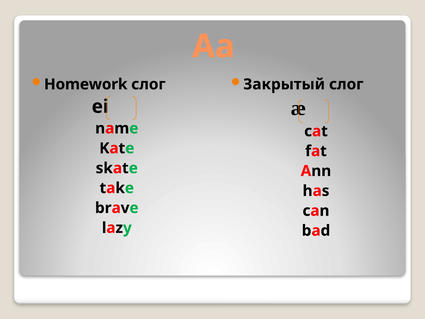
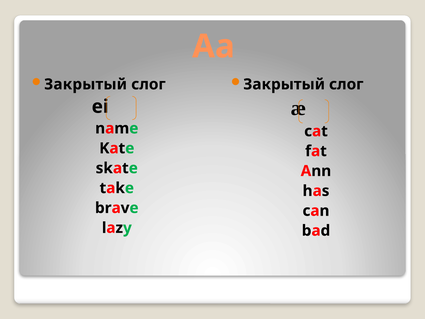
Homework: Homework -> Закрытый (86, 84)
